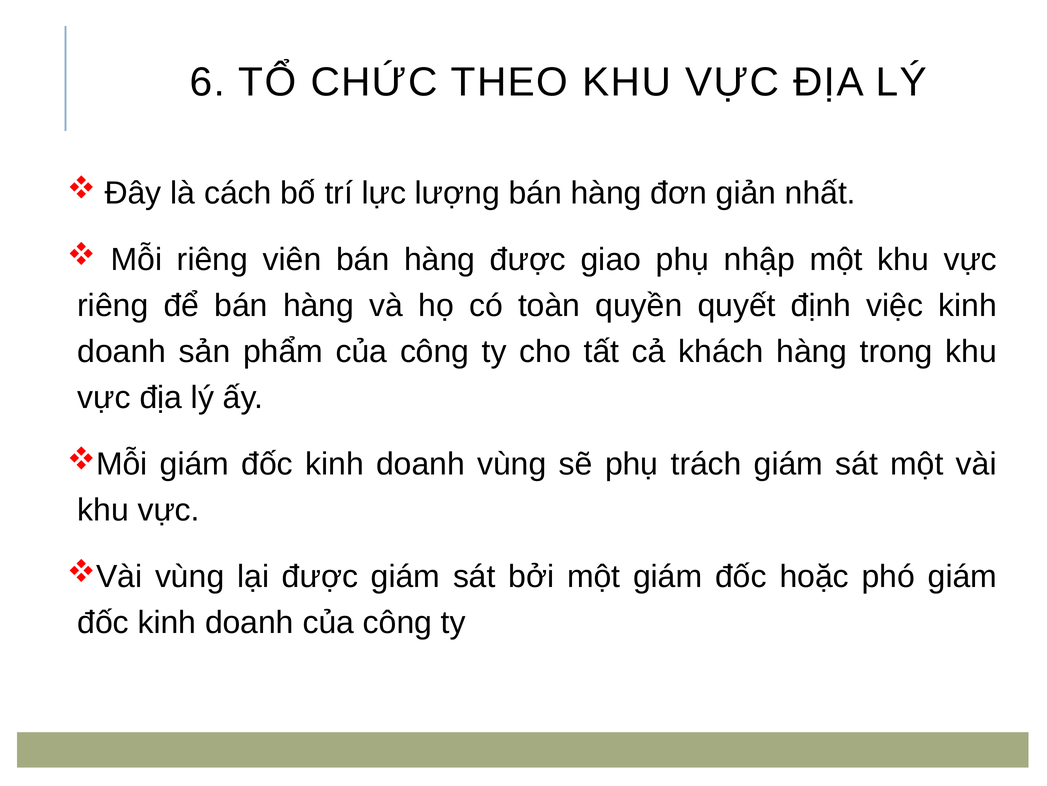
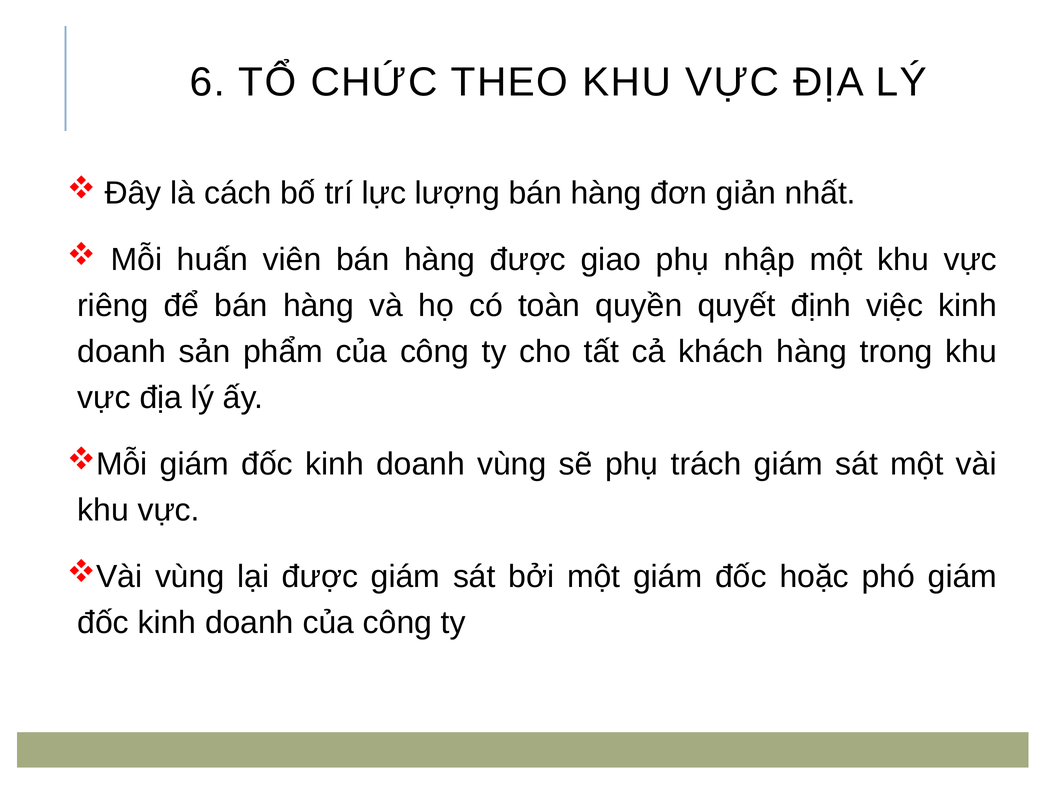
Mỗi riêng: riêng -> huấn (213, 259)
